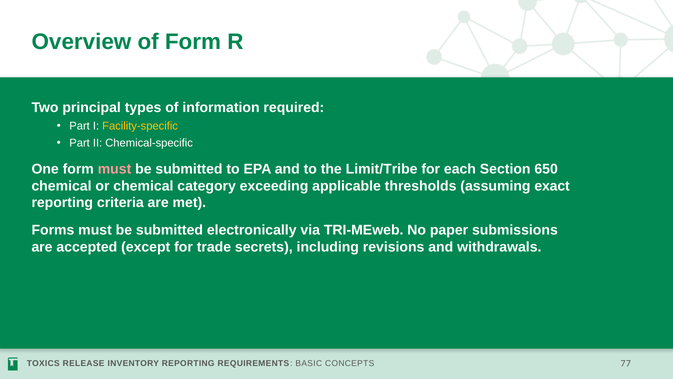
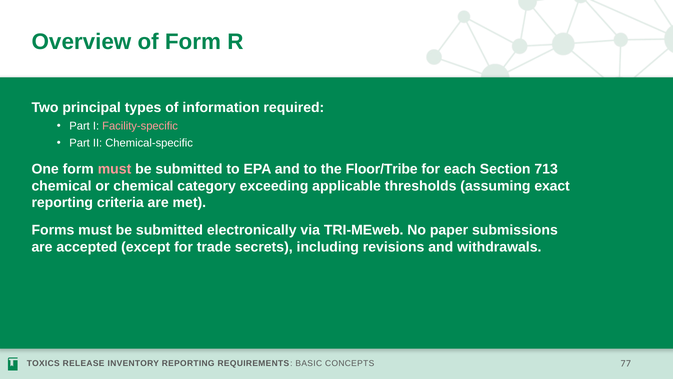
Facility-specific colour: yellow -> pink (140, 126)
Limit/Tribe: Limit/Tribe -> Floor/Tribe (382, 169)
650: 650 -> 713 (546, 169)
